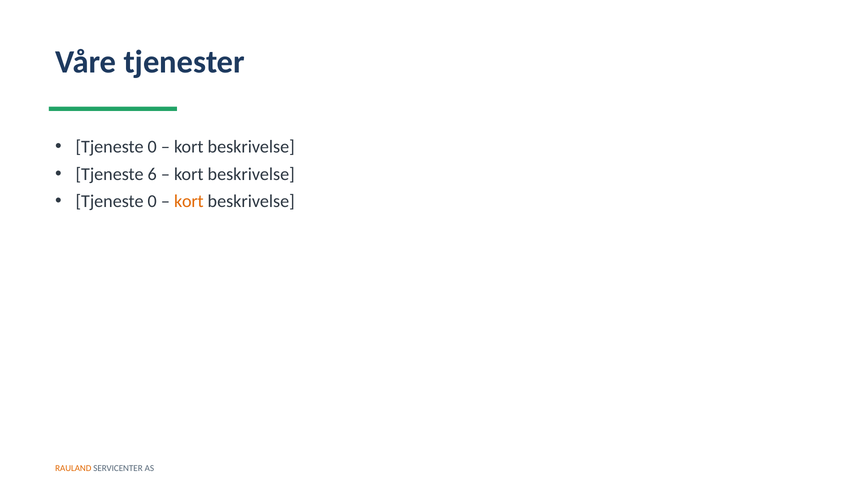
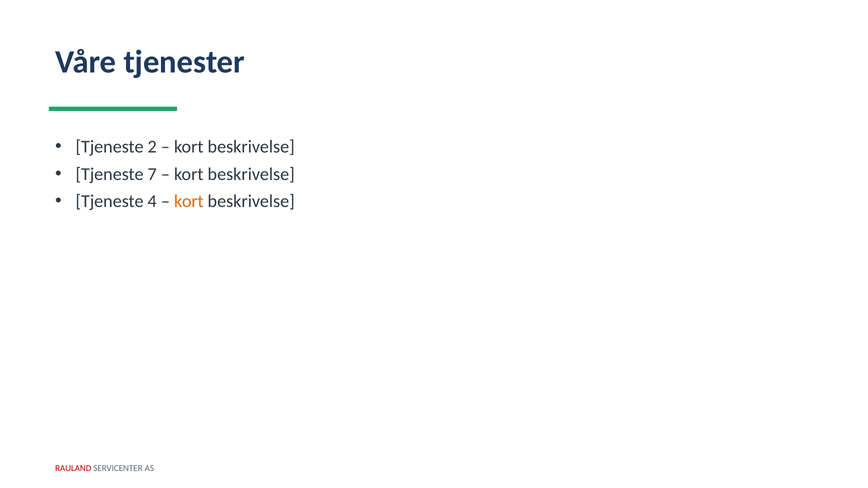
0: 0 -> 2 (152, 147)
6: 6 -> 7 (152, 174)
0: 0 -> 4 (152, 201)
RAULAND colour: orange -> red (73, 468)
